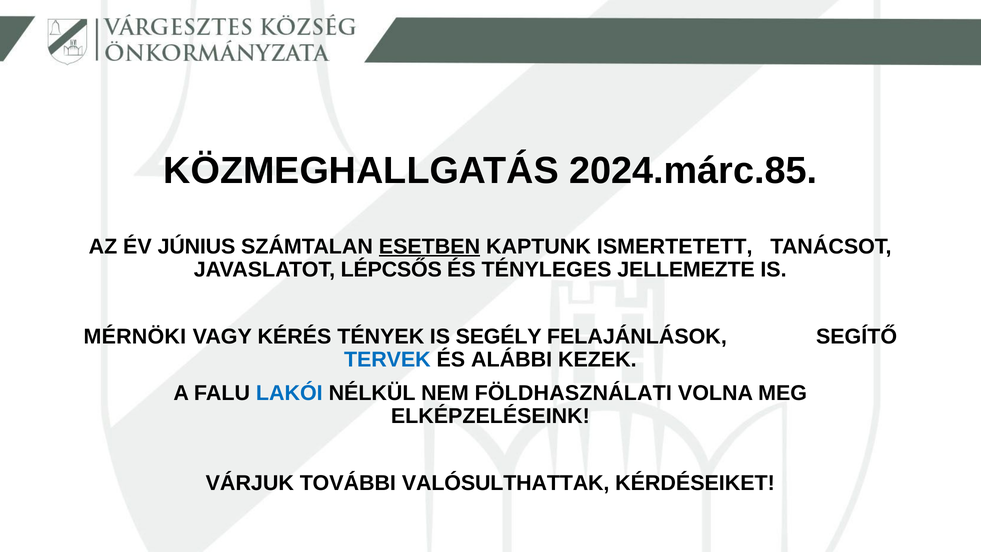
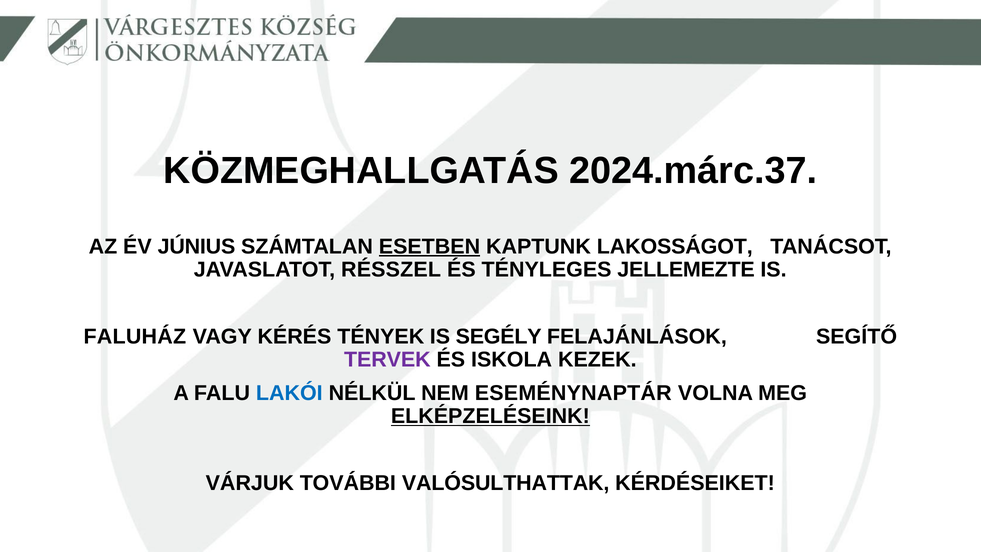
2024.márc.85: 2024.márc.85 -> 2024.márc.37 (693, 171)
ISMERTETETT: ISMERTETETT -> LAKOSSÁGOT (675, 246)
LÉPCSŐS: LÉPCSŐS -> RÉSSZEL (391, 270)
MÉRNÖKI: MÉRNÖKI -> FALUHÁZ (135, 336)
TERVEK colour: blue -> purple (387, 360)
ALÁBBI: ALÁBBI -> ISKOLA (512, 360)
FÖLDHASZNÁLATI: FÖLDHASZNÁLATI -> ESEMÉNYNAPTÁR (573, 393)
ELKÉPZELÉSEINK underline: none -> present (490, 416)
